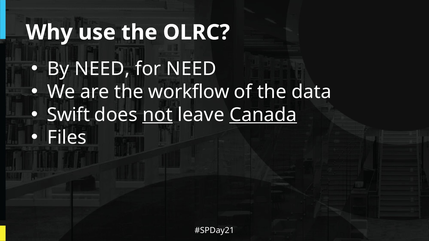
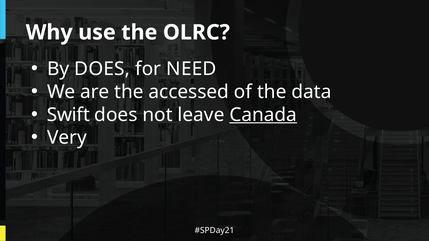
By NEED: NEED -> DOES (102, 69)
workflow: workflow -> accessed (189, 92)
not underline: present -> none (158, 115)
Files: Files -> Very (67, 138)
